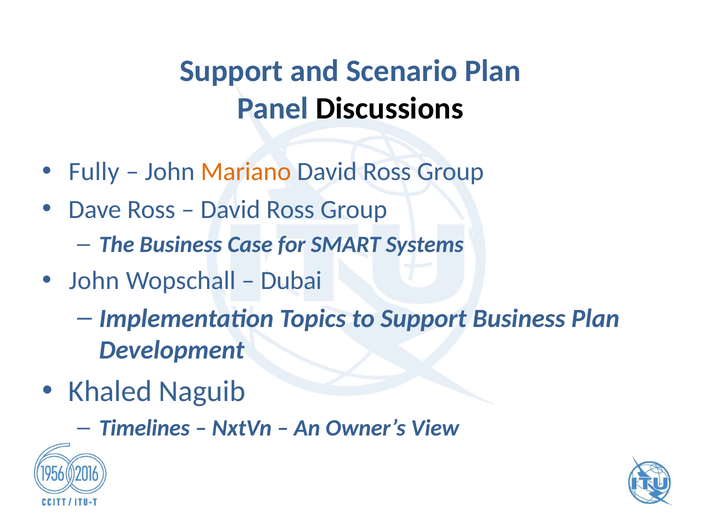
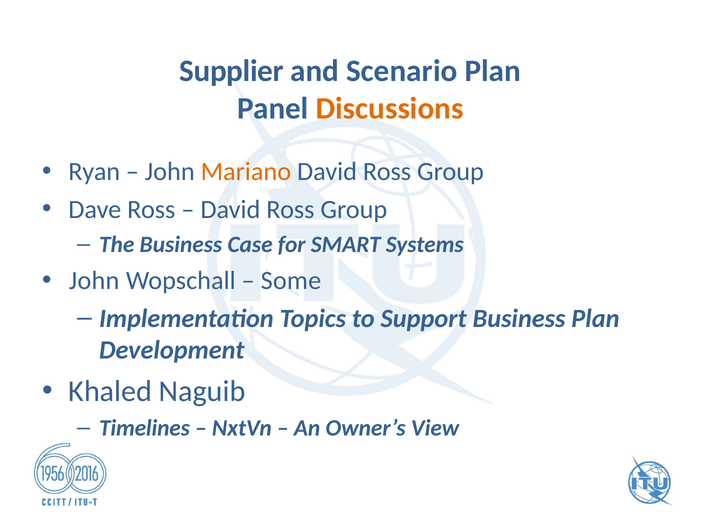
Support: Support -> Supplier (232, 71)
Discussions colour: black -> orange (390, 108)
Fully: Fully -> Ryan (94, 172)
Dubai: Dubai -> Some (291, 281)
